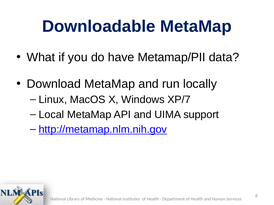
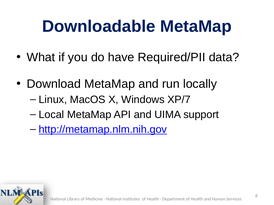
Metamap/PII: Metamap/PII -> Required/PII (172, 57)
